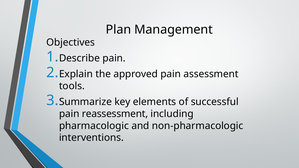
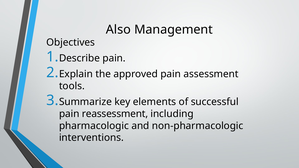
Plan: Plan -> Also (118, 30)
